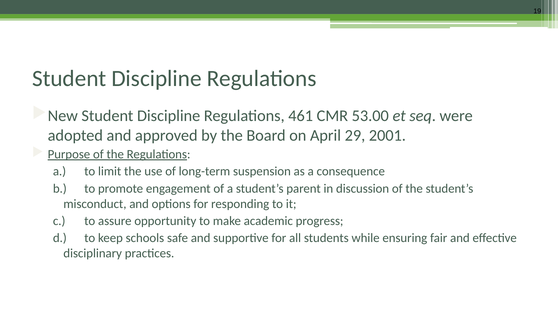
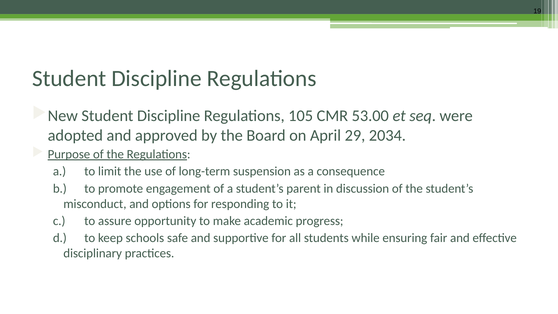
461: 461 -> 105 (301, 116)
2001: 2001 -> 2034 (387, 135)
